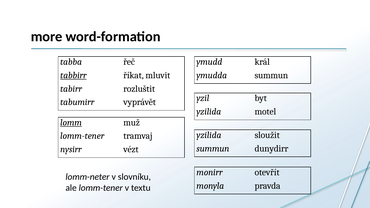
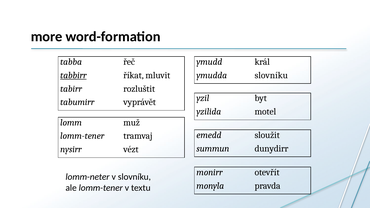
ymudda summun: summun -> slovníku (271, 75)
lomm underline: present -> none (71, 123)
yzilida: yzilida -> emedd (209, 135)
